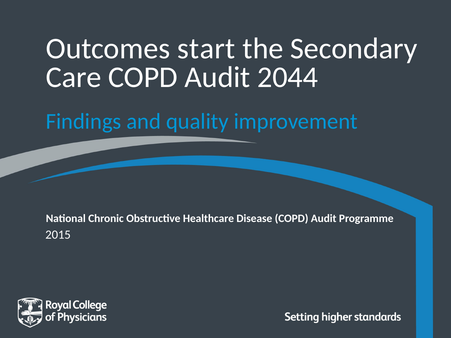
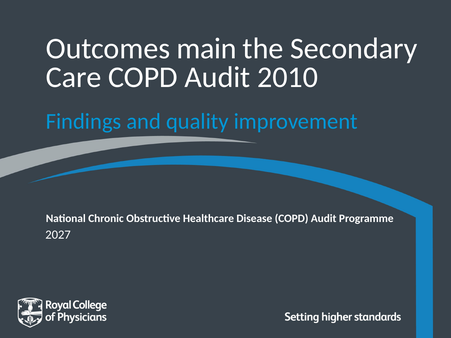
start: start -> main (207, 49)
2044: 2044 -> 2010 (288, 77)
2015: 2015 -> 2027 (58, 235)
